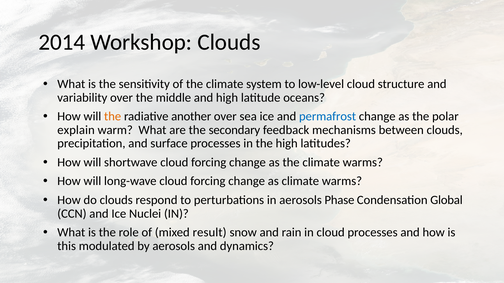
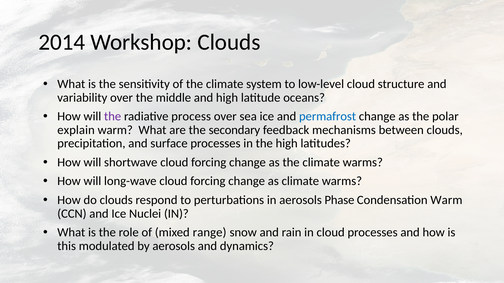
the colour: orange -> purple (113, 117)
another: another -> process (191, 117)
Condensation Global: Global -> Warm (446, 200)
result: result -> range (210, 233)
